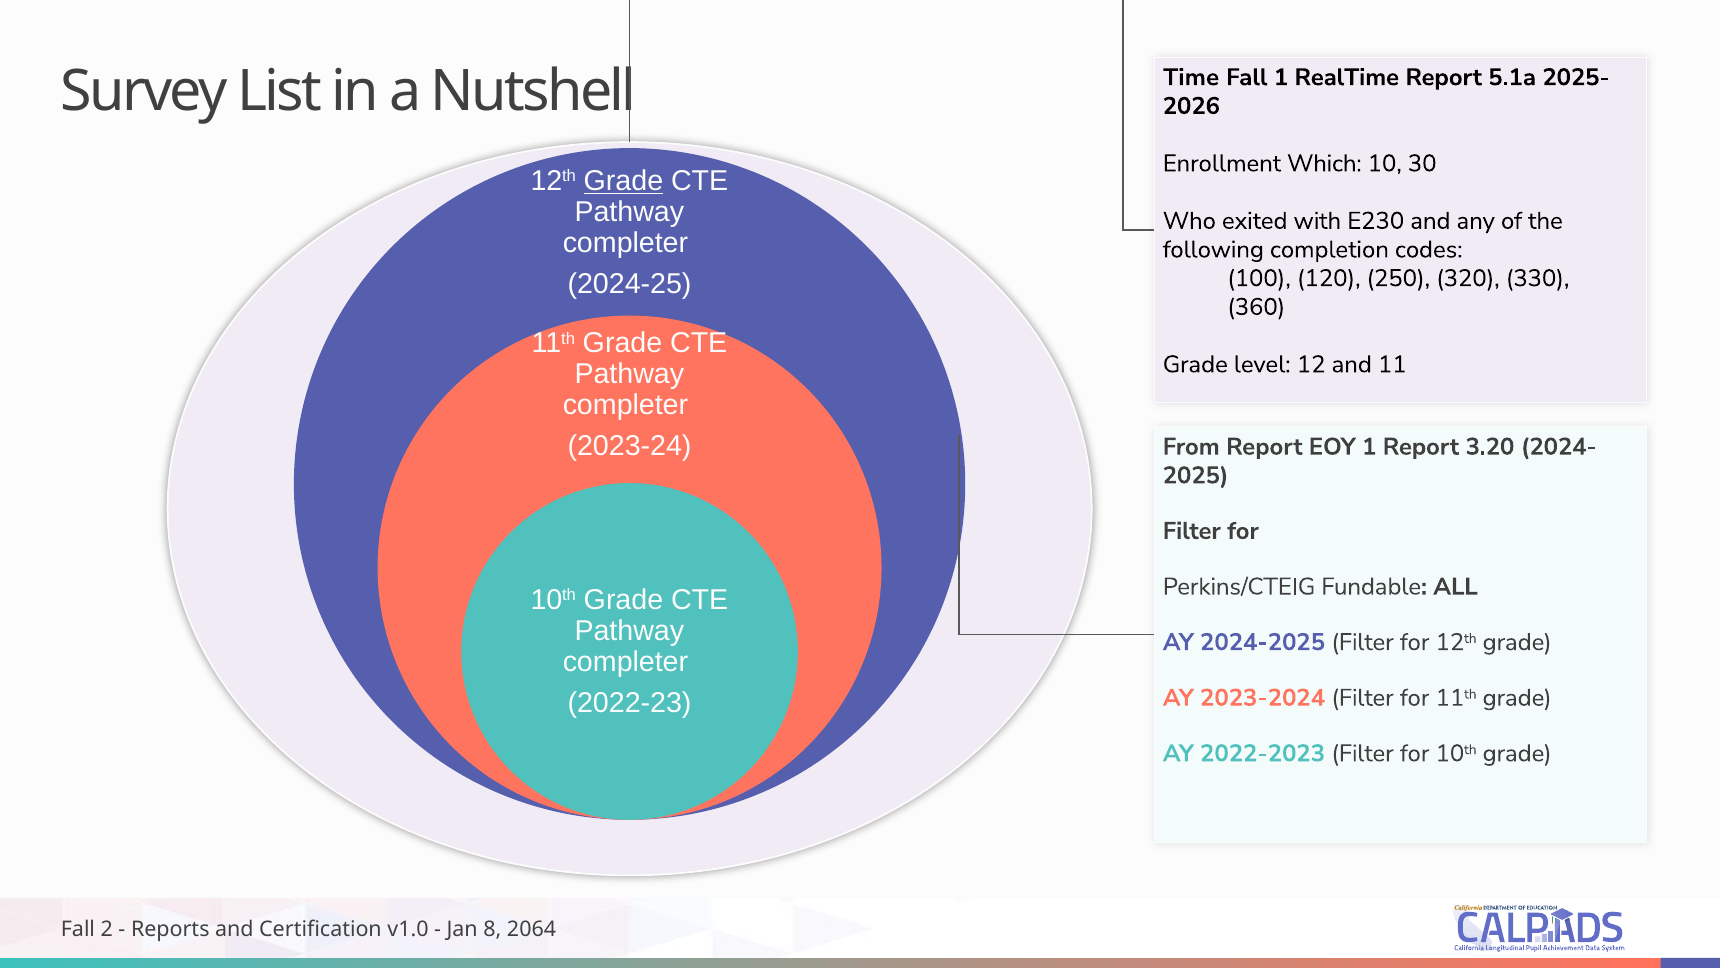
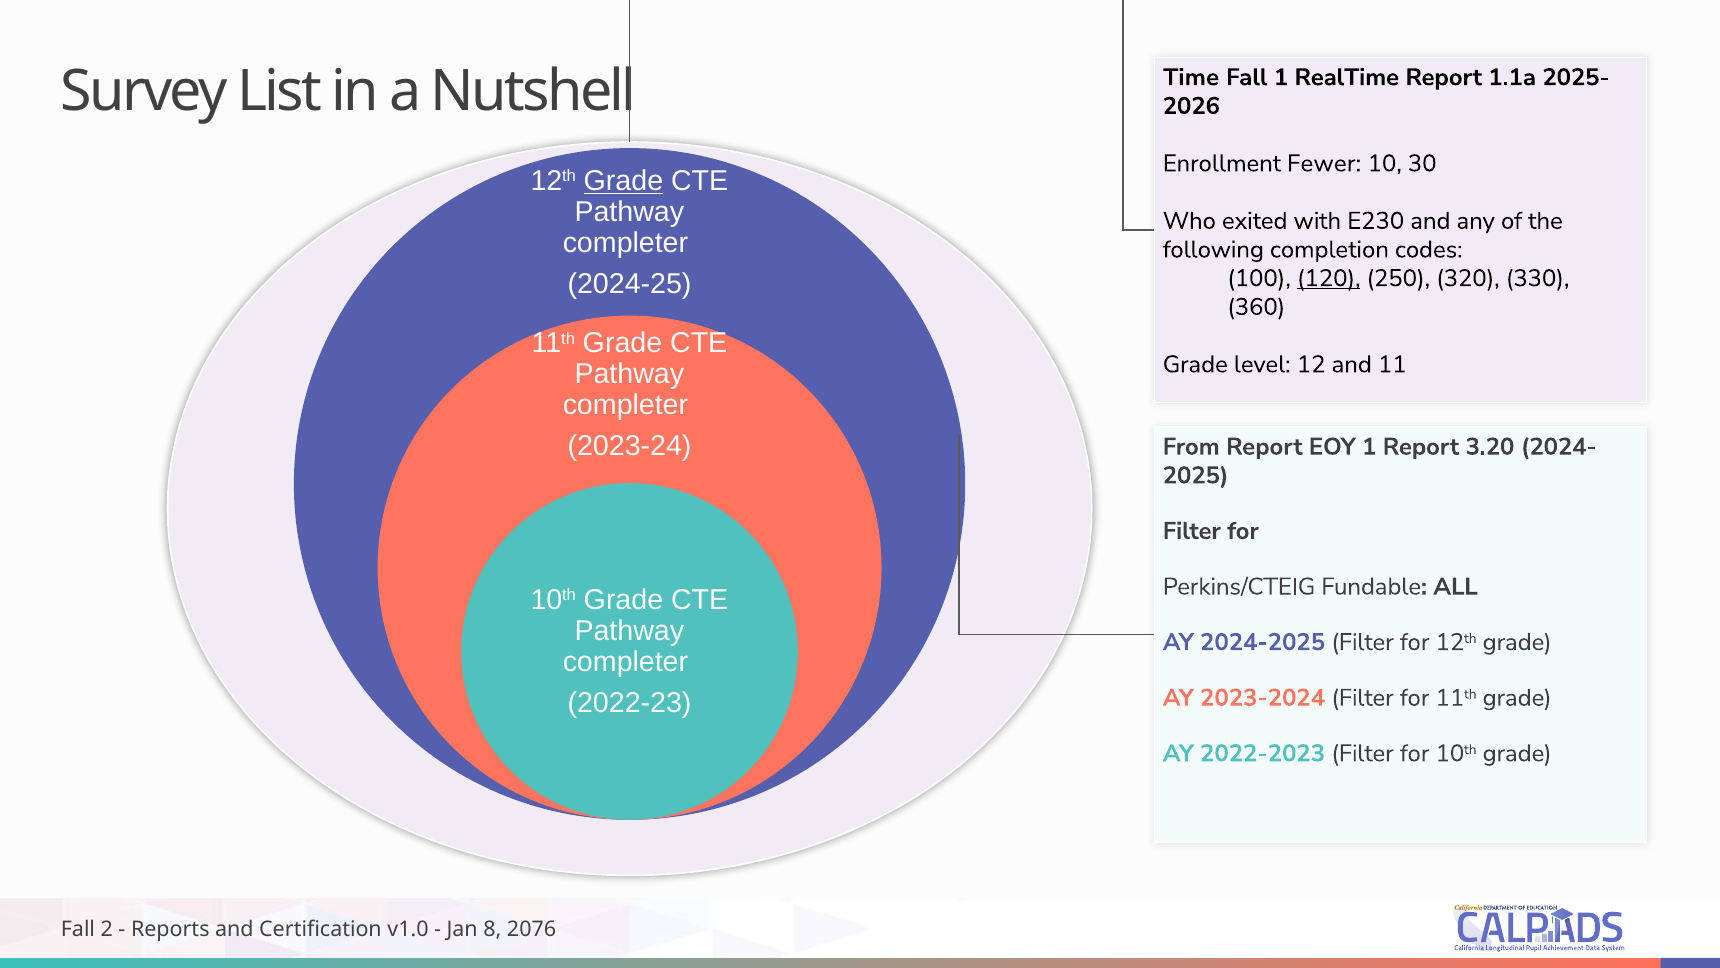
5.1a: 5.1a -> 1.1a (1512, 77)
Which: Which -> Fewer (1324, 163)
120 underline: none -> present (1329, 278)
2064: 2064 -> 2076 (532, 929)
